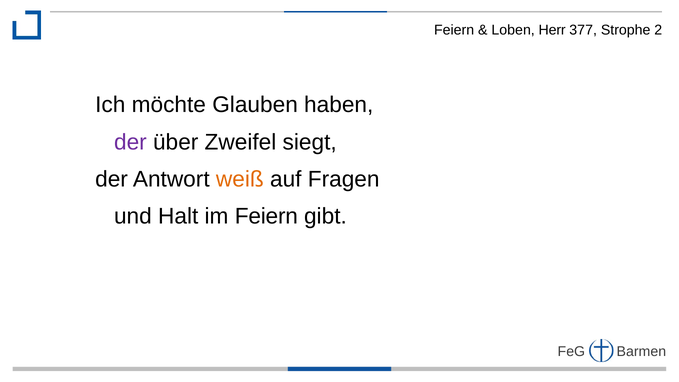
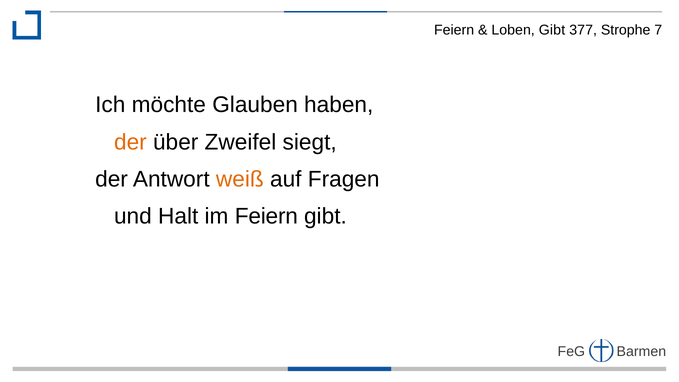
Loben Herr: Herr -> Gibt (552, 30)
2: 2 -> 7 (658, 30)
der colour: purple -> orange (130, 142)
